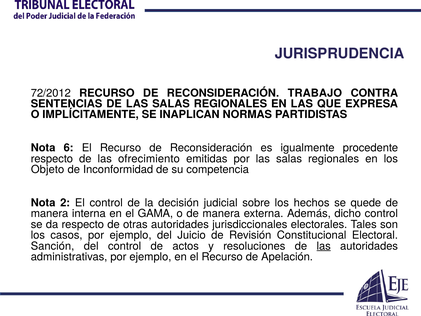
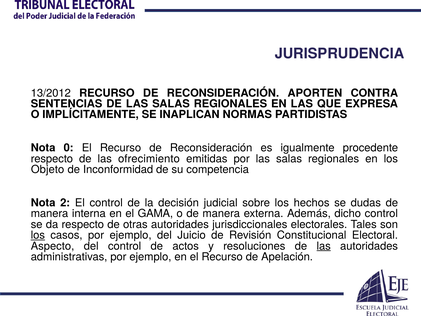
72/2012: 72/2012 -> 13/2012 (51, 93)
TRABAJO: TRABAJO -> APORTEN (315, 93)
6: 6 -> 0 (69, 148)
quede: quede -> dudas (366, 203)
los underline: none -> present (38, 235)
Sanción: Sanción -> Aspecto (53, 246)
